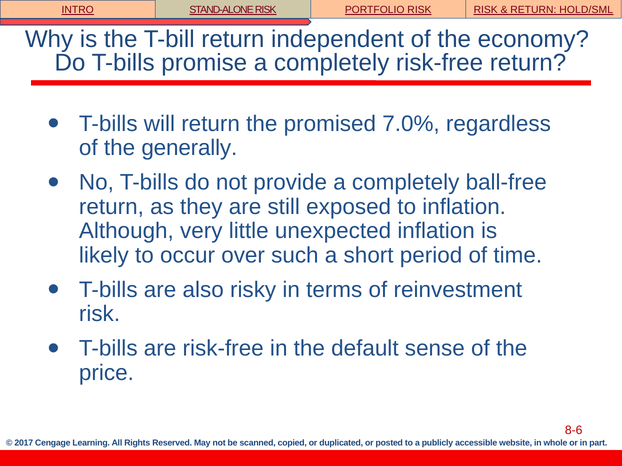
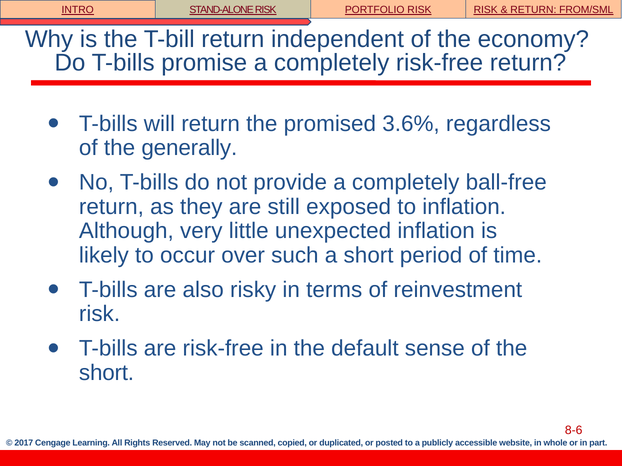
HOLD/SML: HOLD/SML -> FROM/SML (586, 10)
7.0%: 7.0% -> 3.6% (411, 124)
price: price -> short (107, 373)
